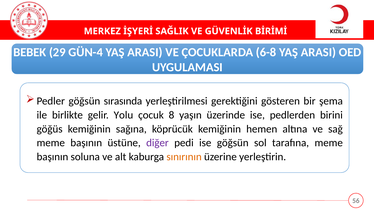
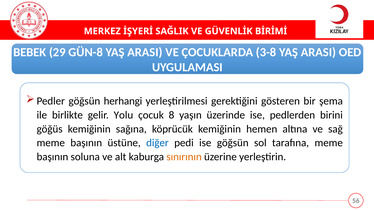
GÜN-4: GÜN-4 -> GÜN-8 (86, 52)
6-8: 6-8 -> 3-8 (266, 52)
sırasında: sırasında -> herhangi (123, 101)
diğer colour: purple -> blue (157, 143)
